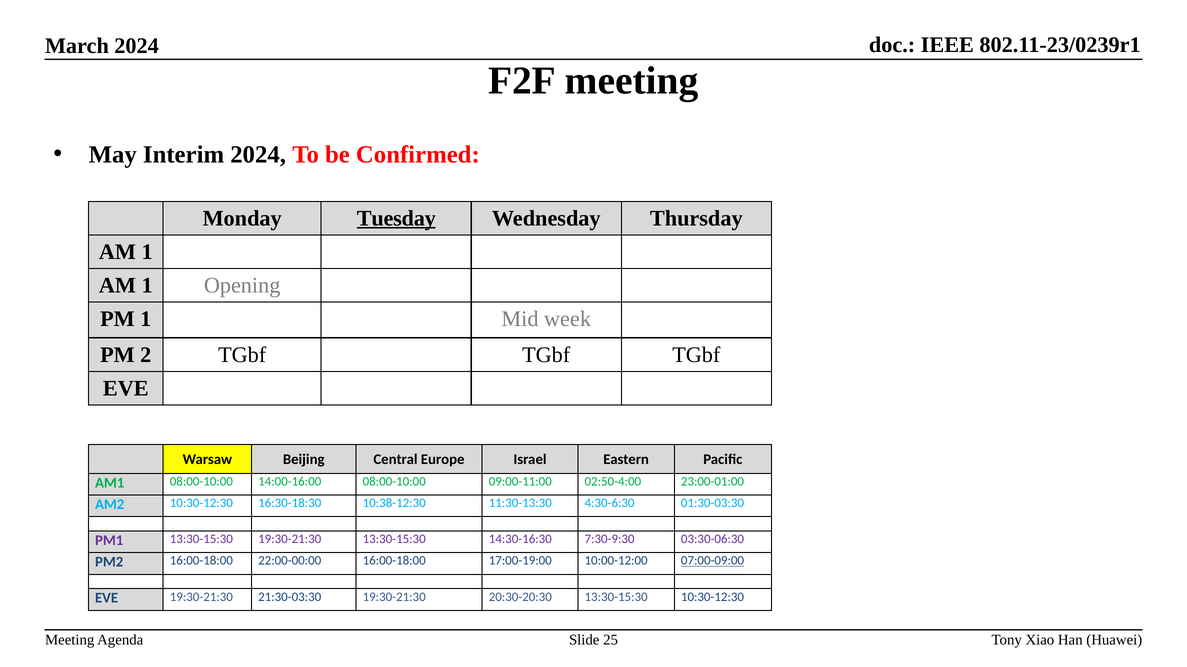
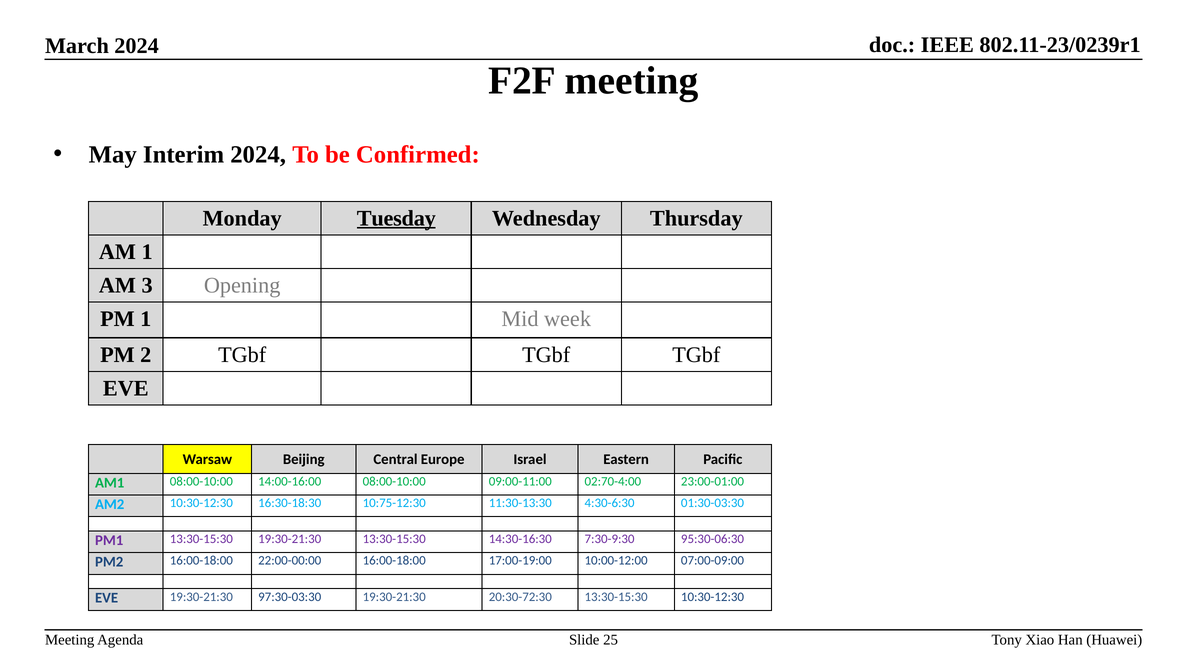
1: 1 -> 3 (147, 286)
02:50-4:00: 02:50-4:00 -> 02:70-4:00 (613, 482)
10:38-12:30: 10:38-12:30 -> 10:75-12:30 (394, 504)
03:30-06:30: 03:30-06:30 -> 95:30-06:30 (713, 540)
07:00-09:00 underline: present -> none (713, 561)
21:30-03:30: 21:30-03:30 -> 97:30-03:30 (290, 597)
20:30-20:30: 20:30-20:30 -> 20:30-72:30 (520, 597)
